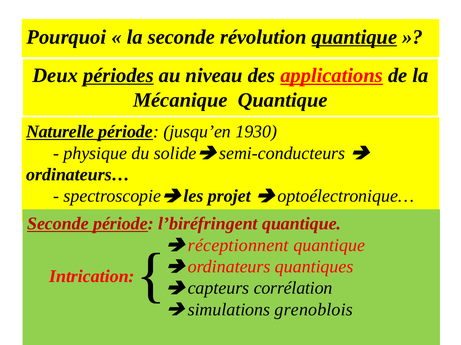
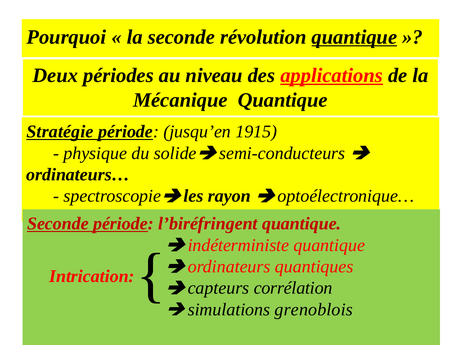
périodes underline: present -> none (118, 76)
Naturelle: Naturelle -> Stratégie (60, 132)
1930: 1930 -> 1915 (256, 132)
projet: projet -> rayon (229, 196)
réceptionnent: réceptionnent -> indéterministe (238, 246)
